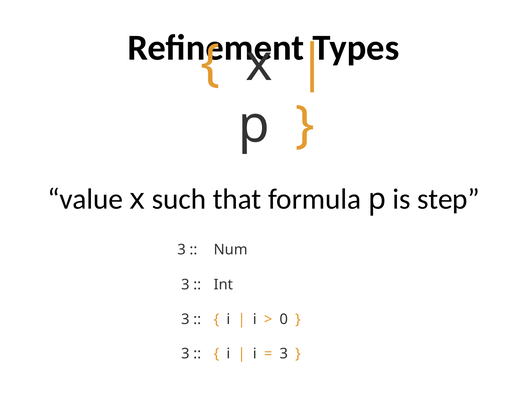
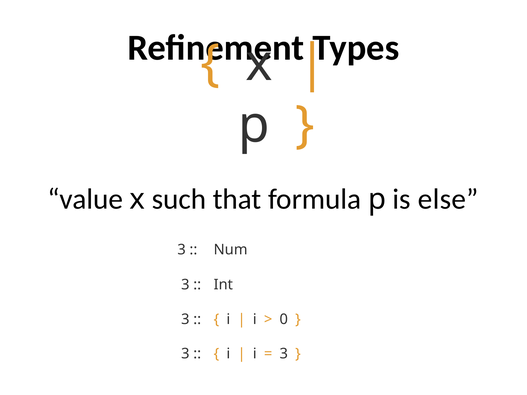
step: step -> else (448, 199)
